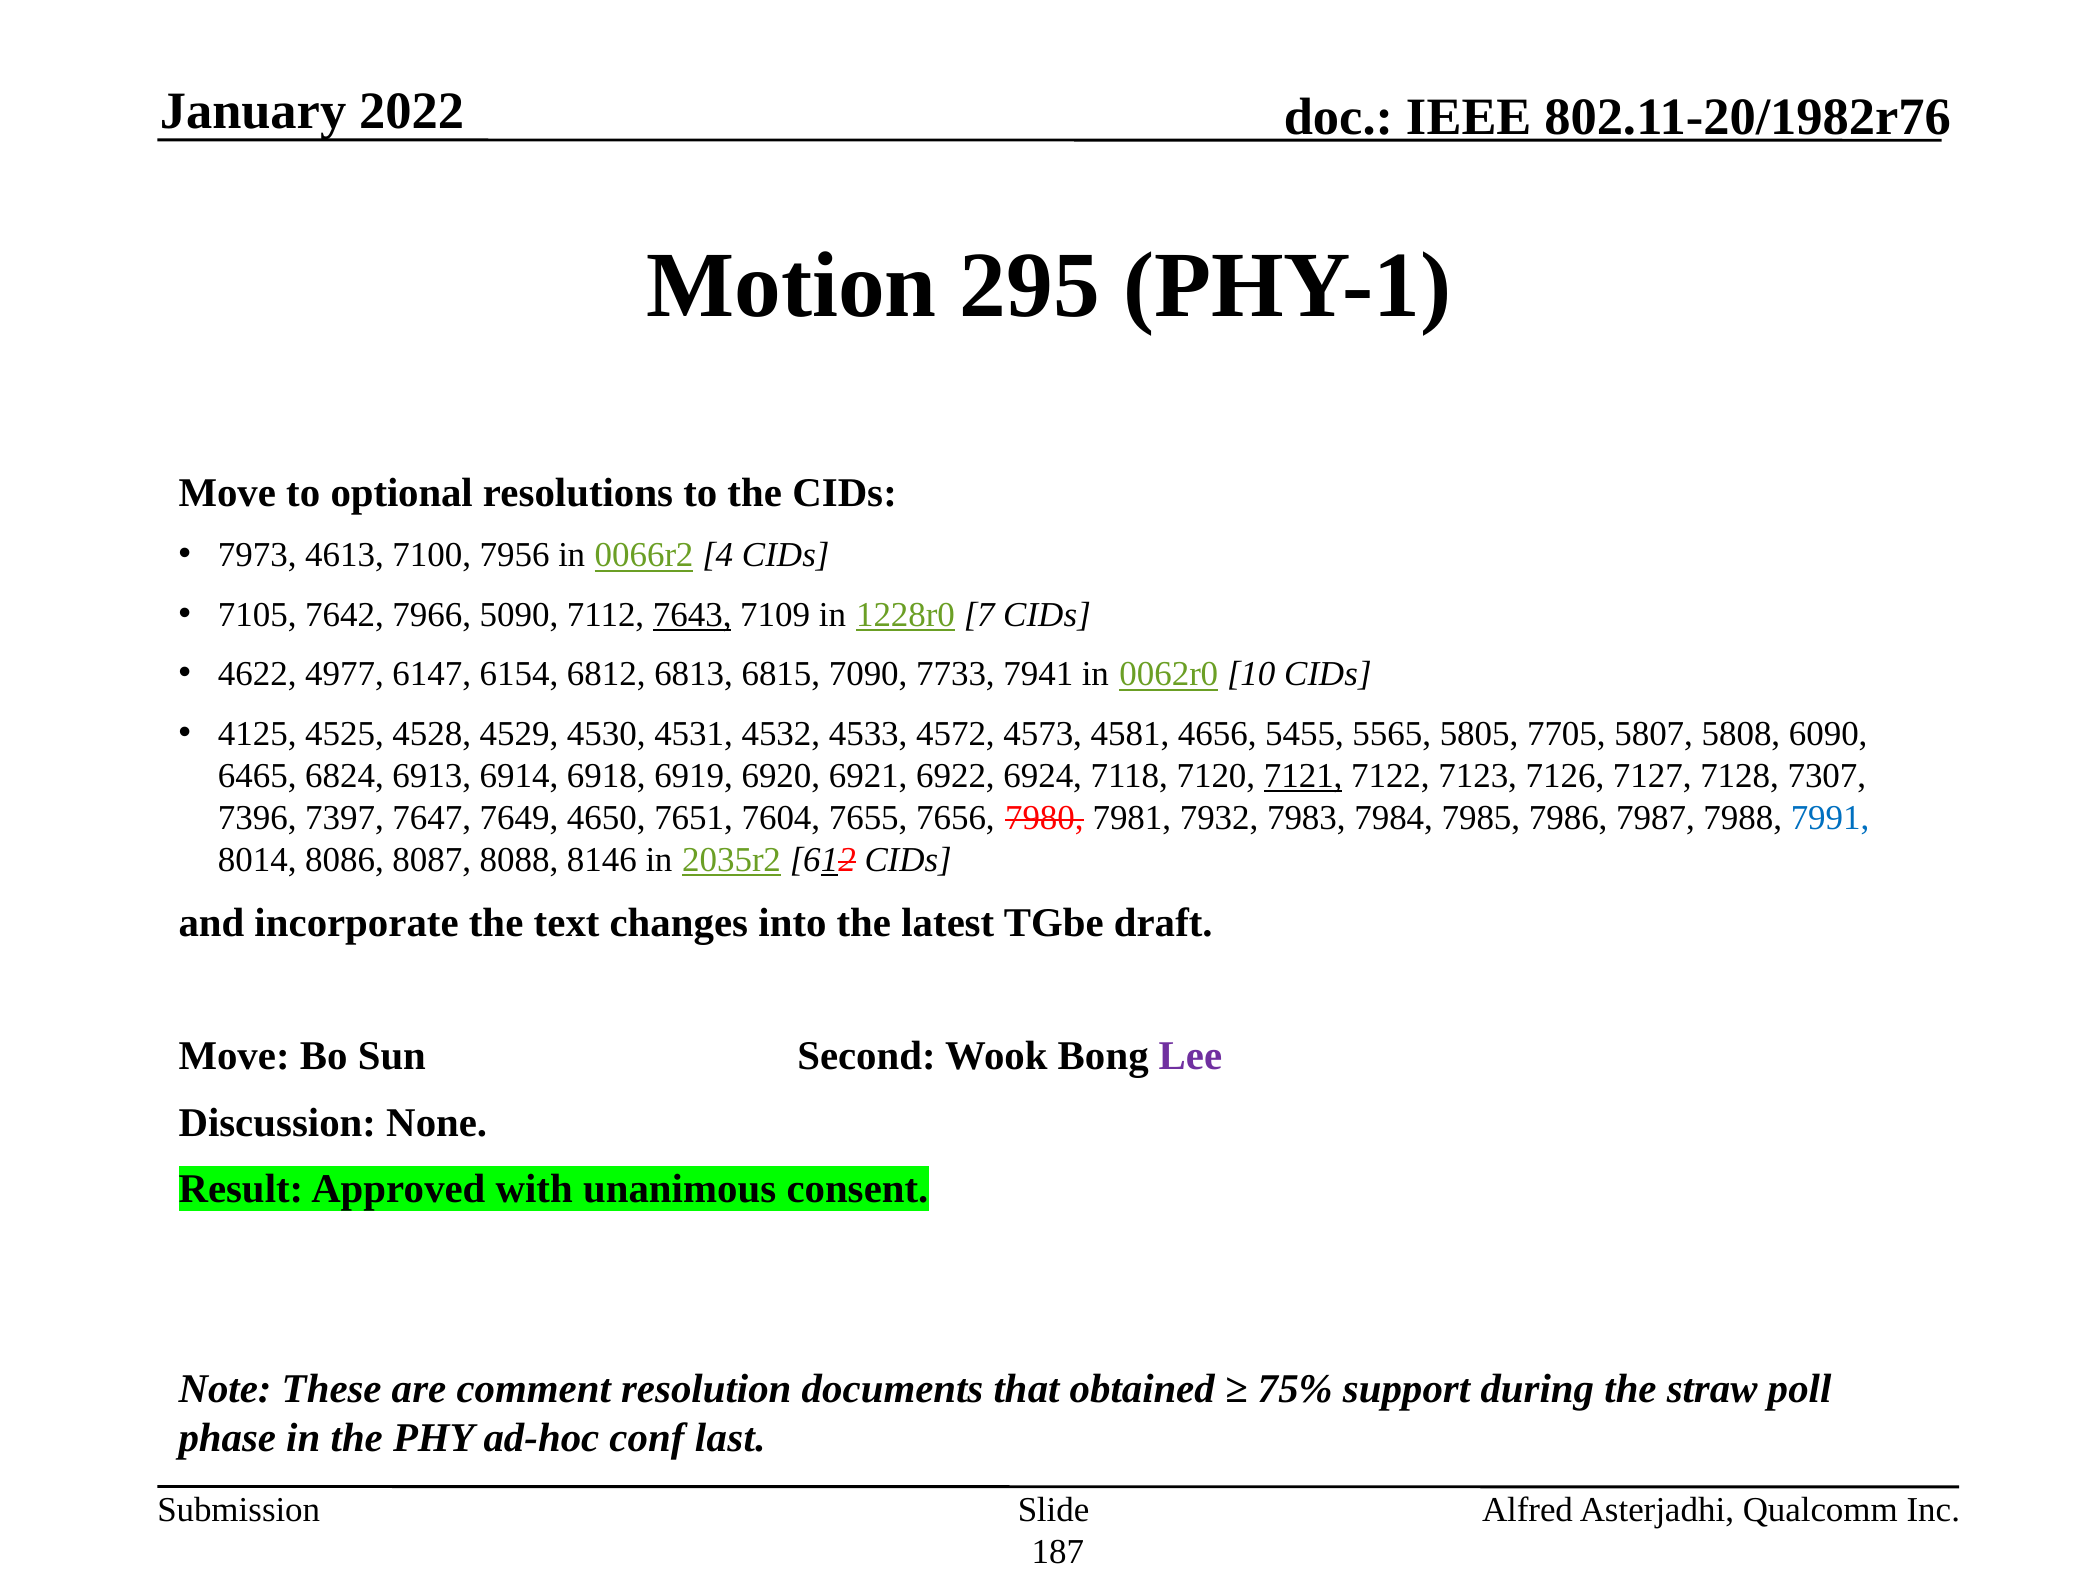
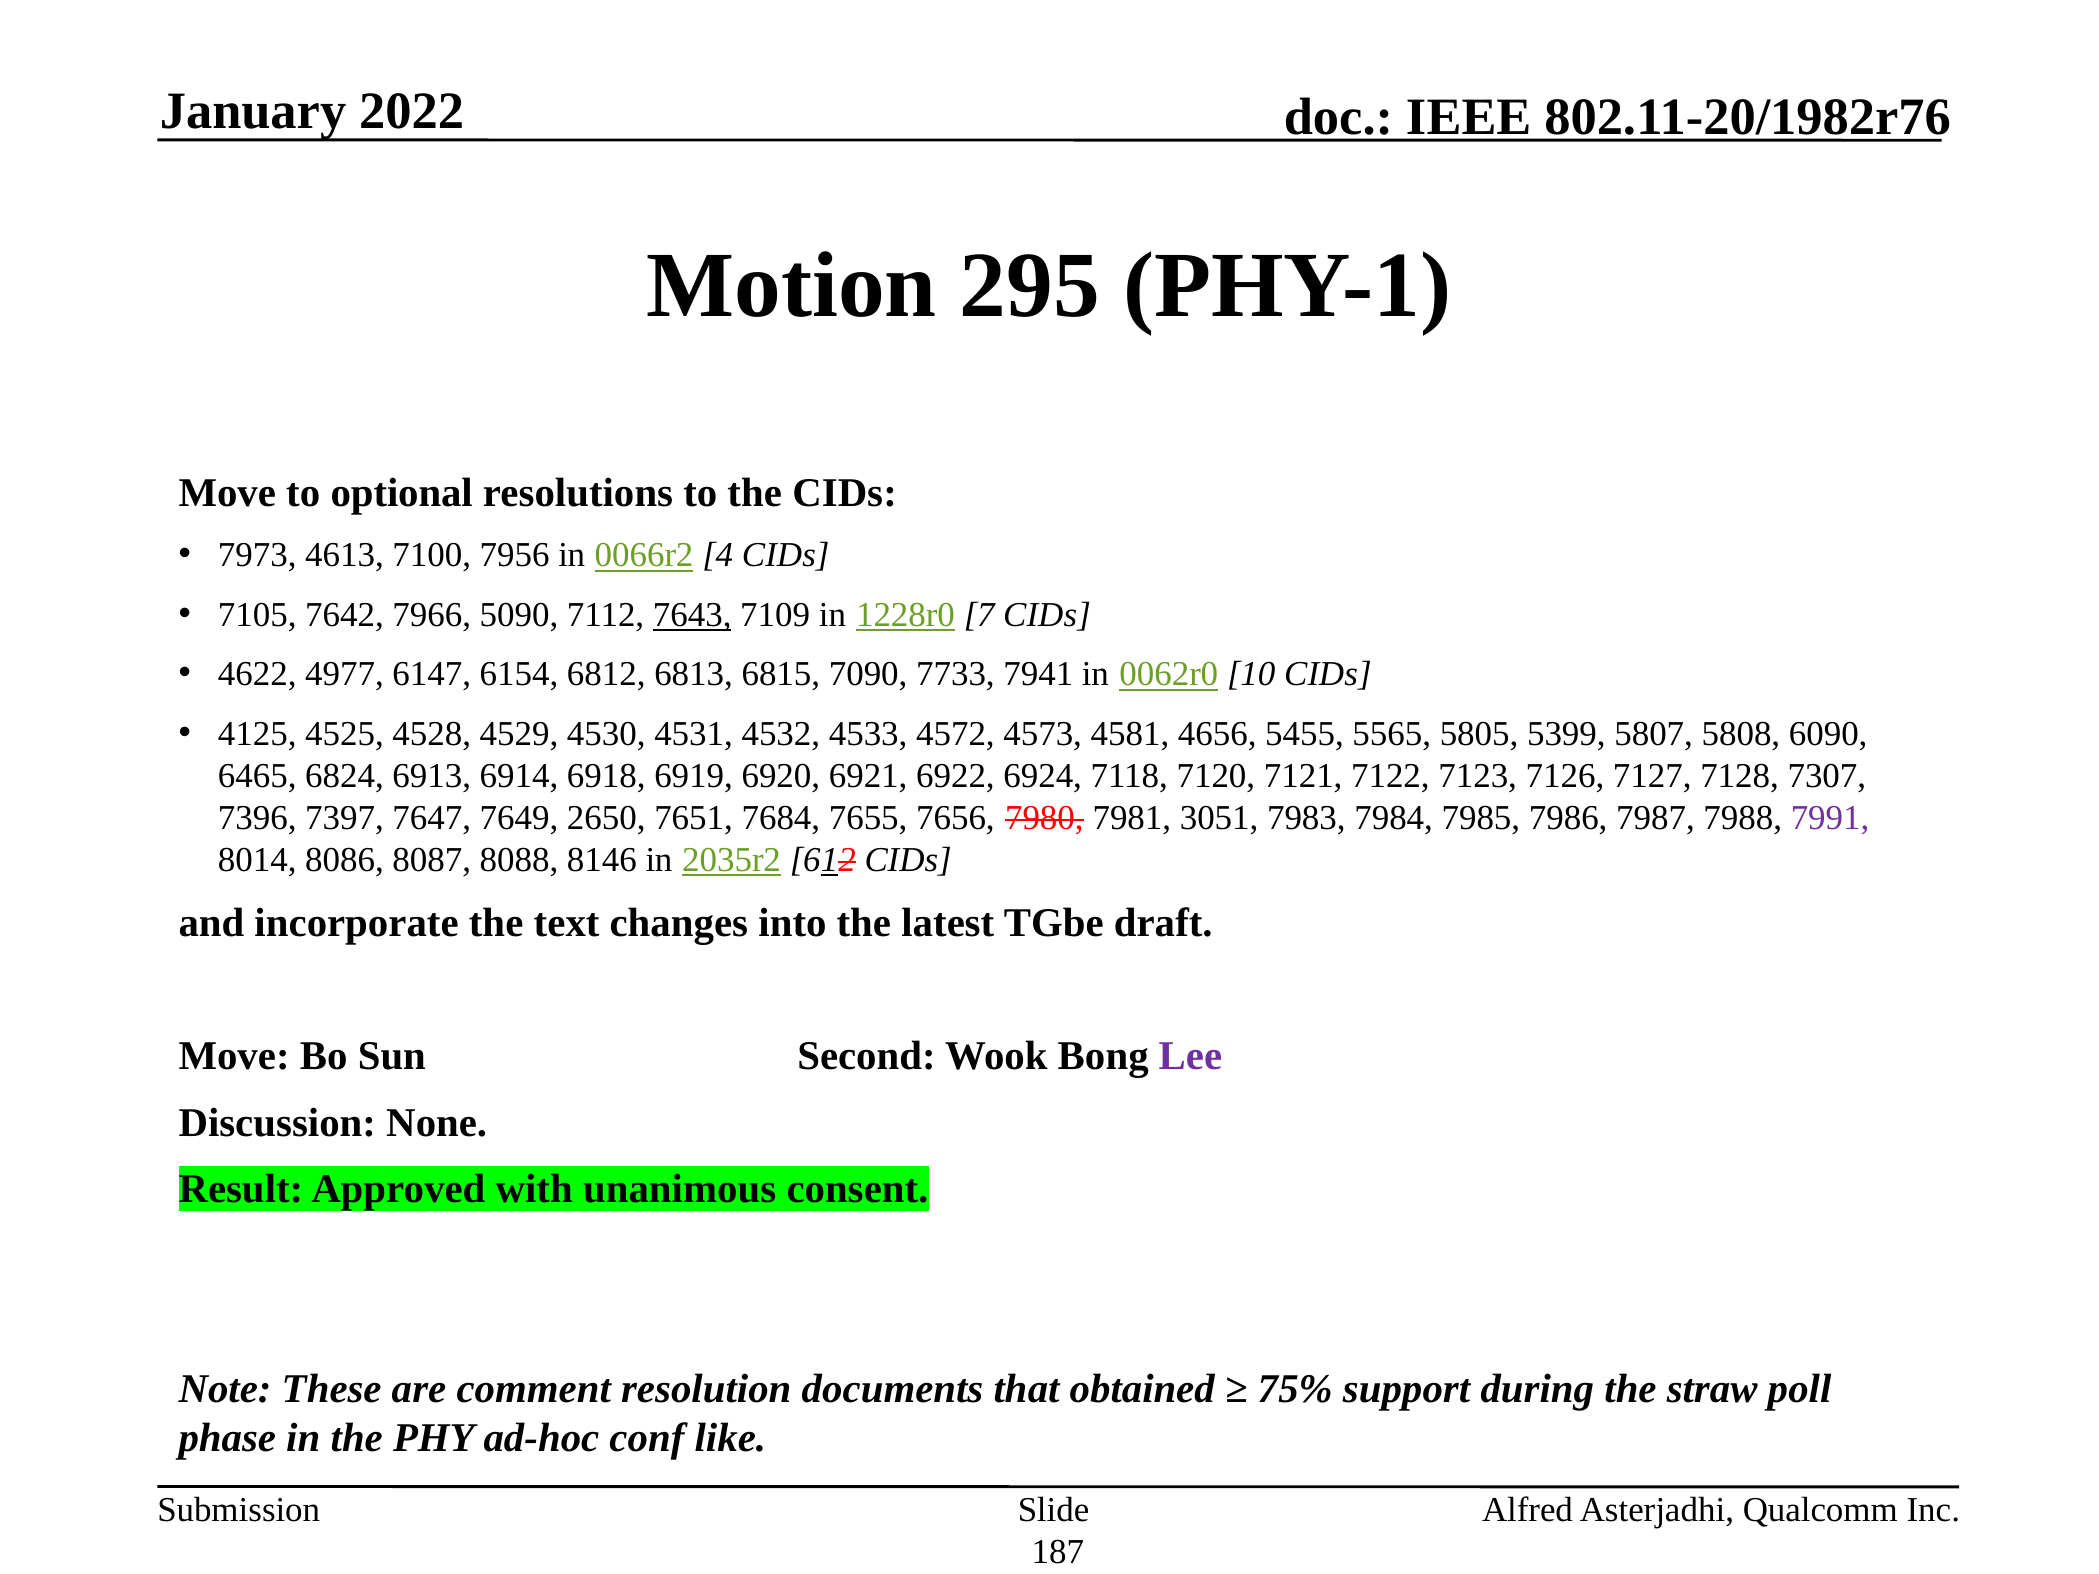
7705: 7705 -> 5399 (1566, 734)
7121 underline: present -> none (1303, 776)
4650: 4650 -> 2650 (606, 818)
7604: 7604 -> 7684 (781, 818)
7932: 7932 -> 3051 (1219, 818)
7991 colour: blue -> purple (1830, 818)
last: last -> like (730, 1438)
